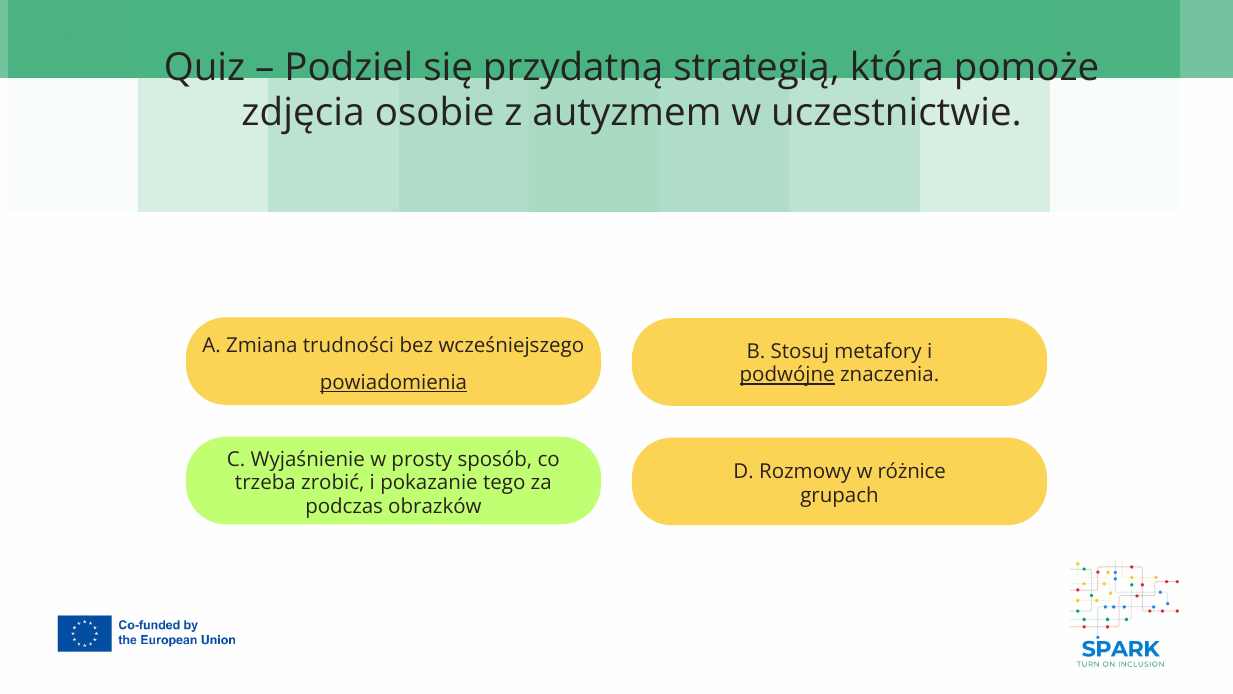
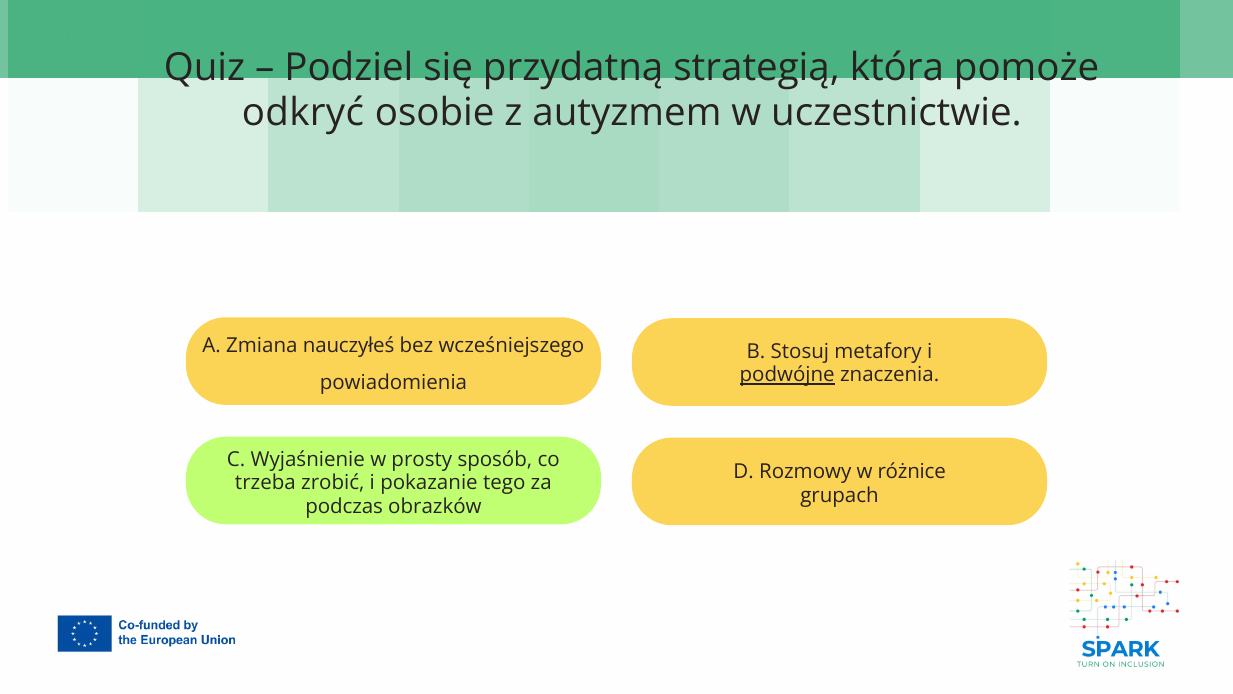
zdjęcia: zdjęcia -> odkryć (303, 112)
trudności: trudności -> nauczyłeś (349, 346)
powiadomienia underline: present -> none (393, 383)
